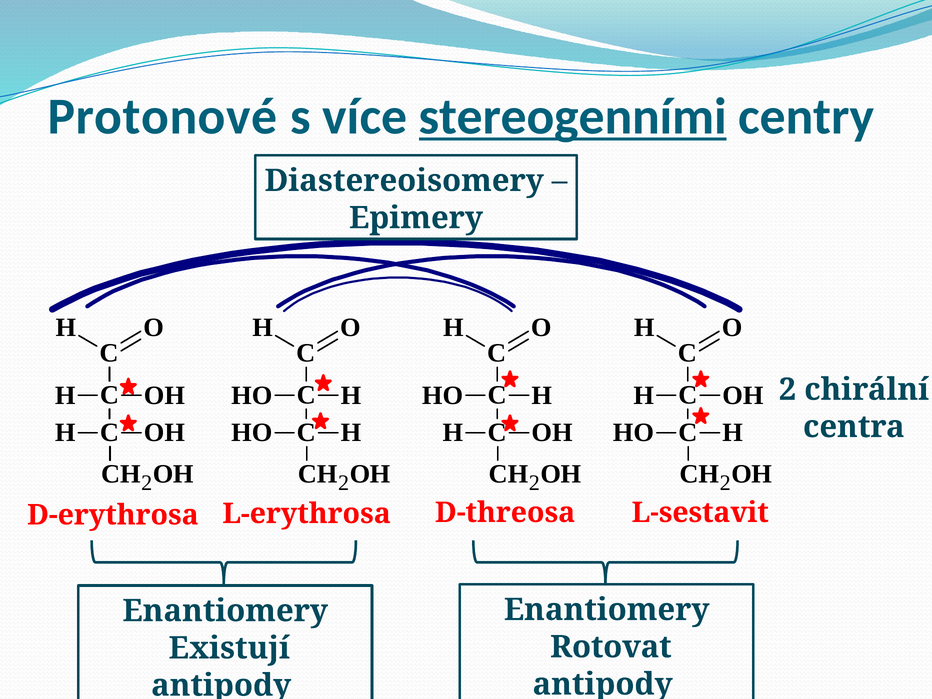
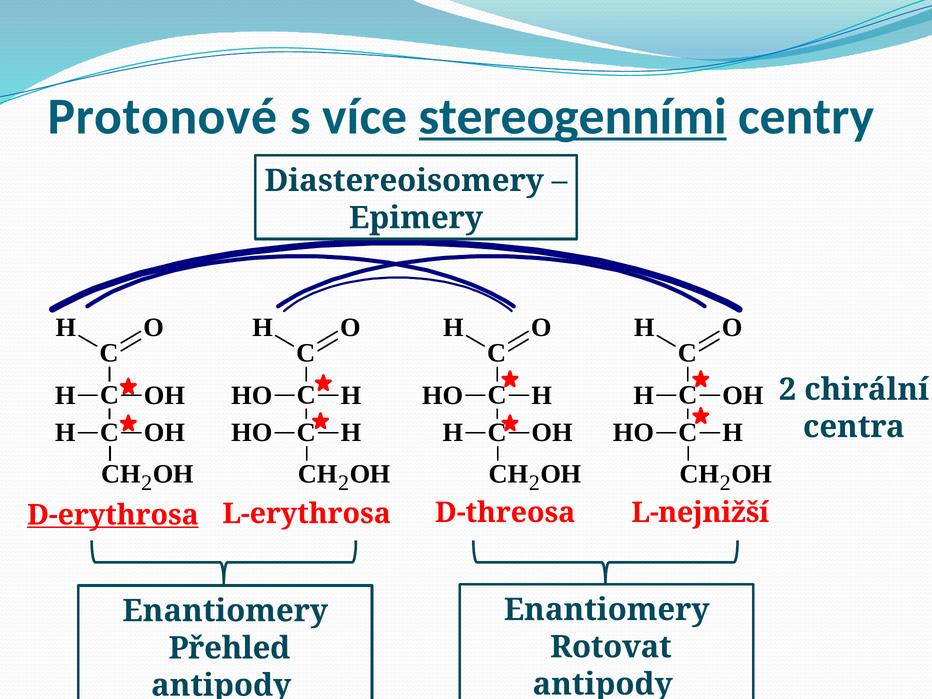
D-erythrosa underline: none -> present (113, 515)
L-sestavit: L-sestavit -> L-nejnižší (700, 513)
Existují: Existují -> Přehled (229, 648)
